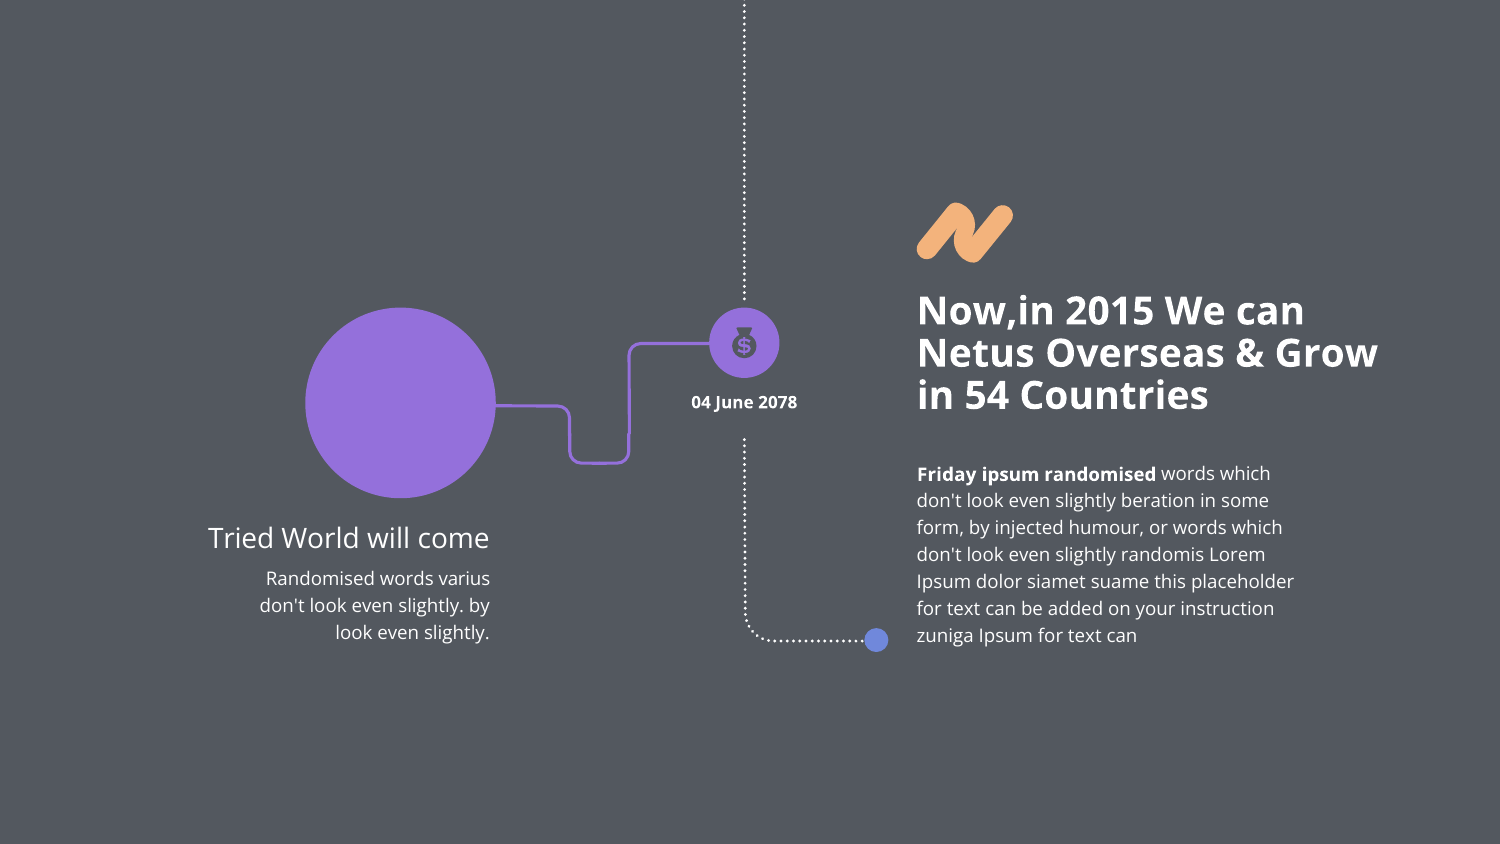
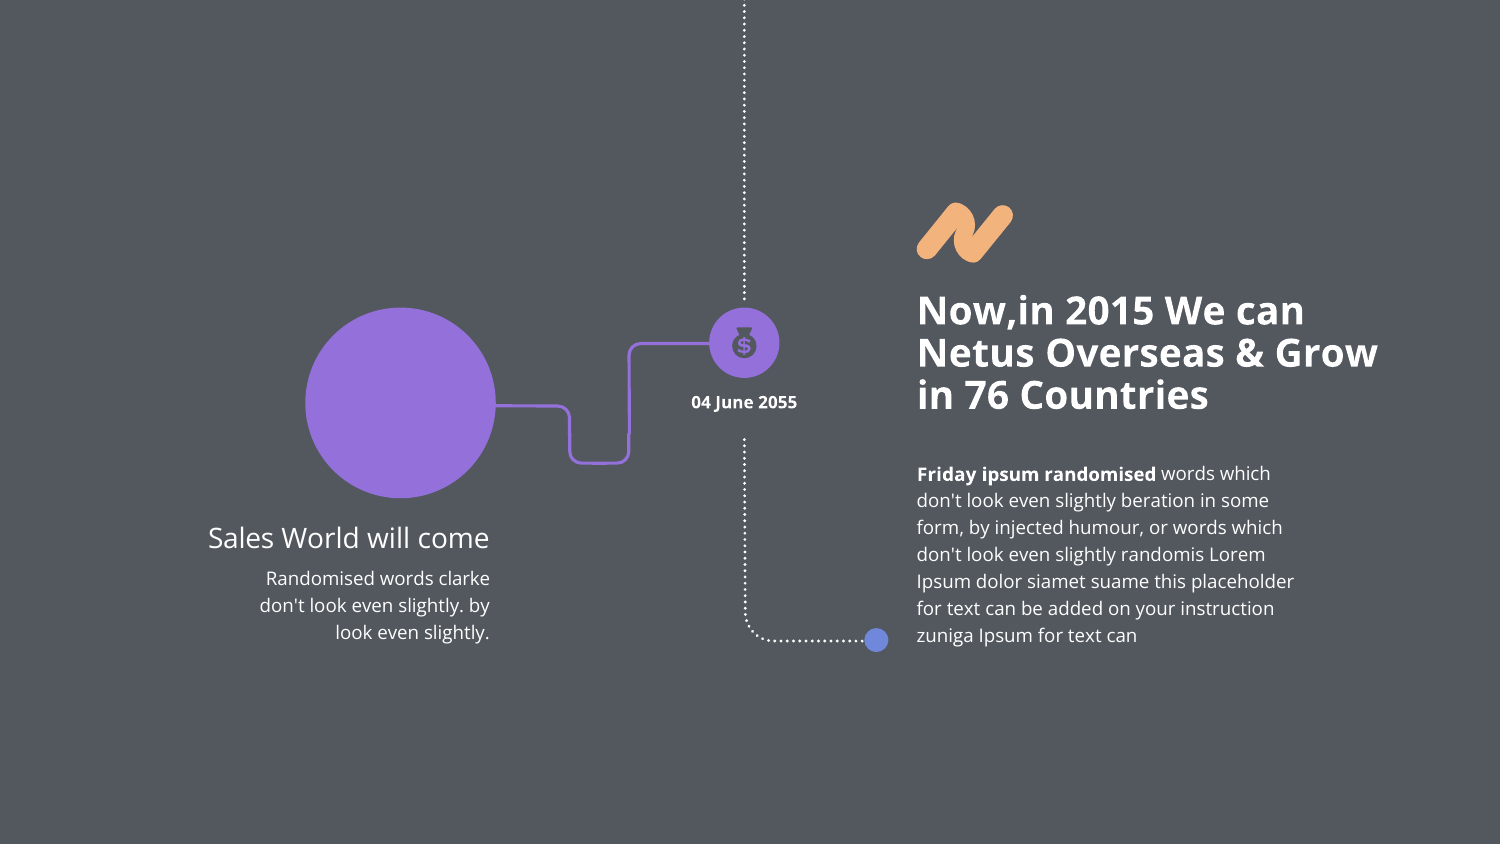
54: 54 -> 76 (987, 396)
2078: 2078 -> 2055 (778, 402)
Tried: Tried -> Sales (241, 539)
varius: varius -> clarke (464, 580)
